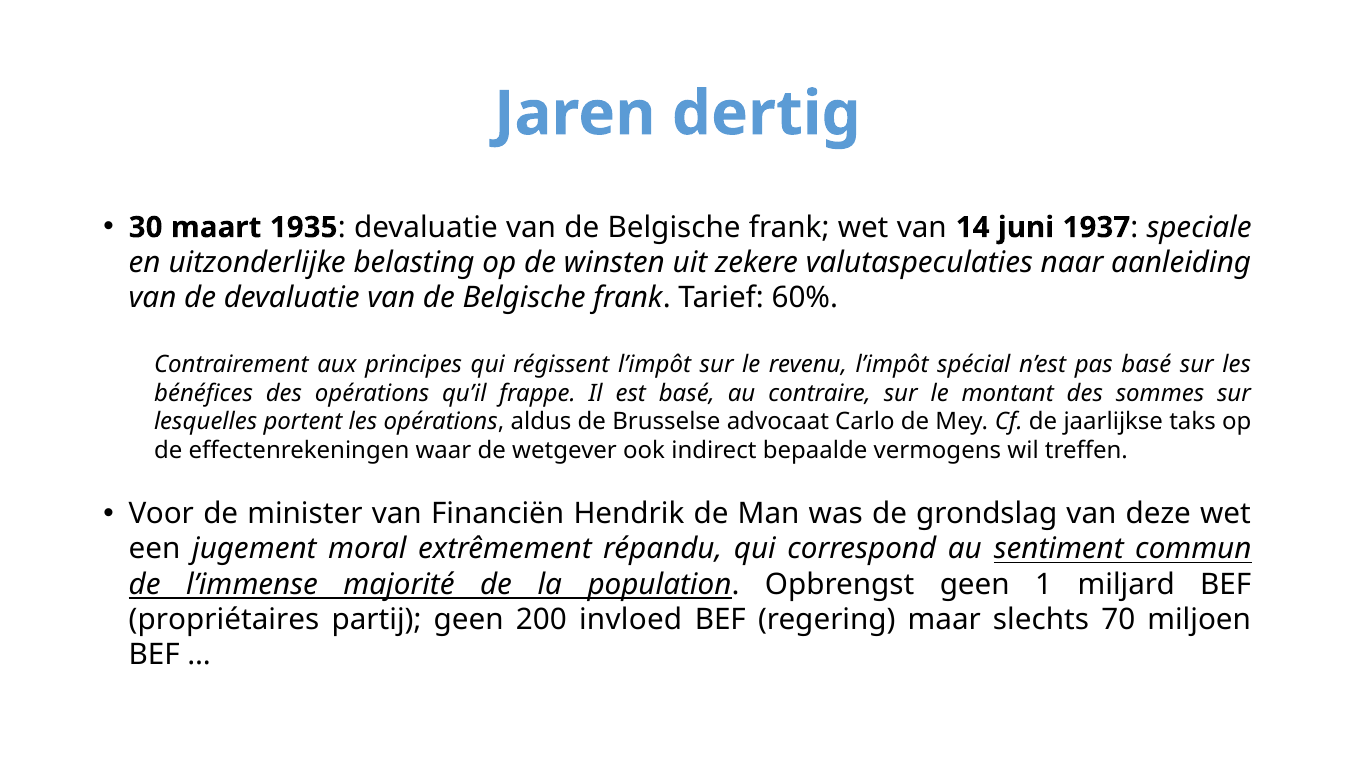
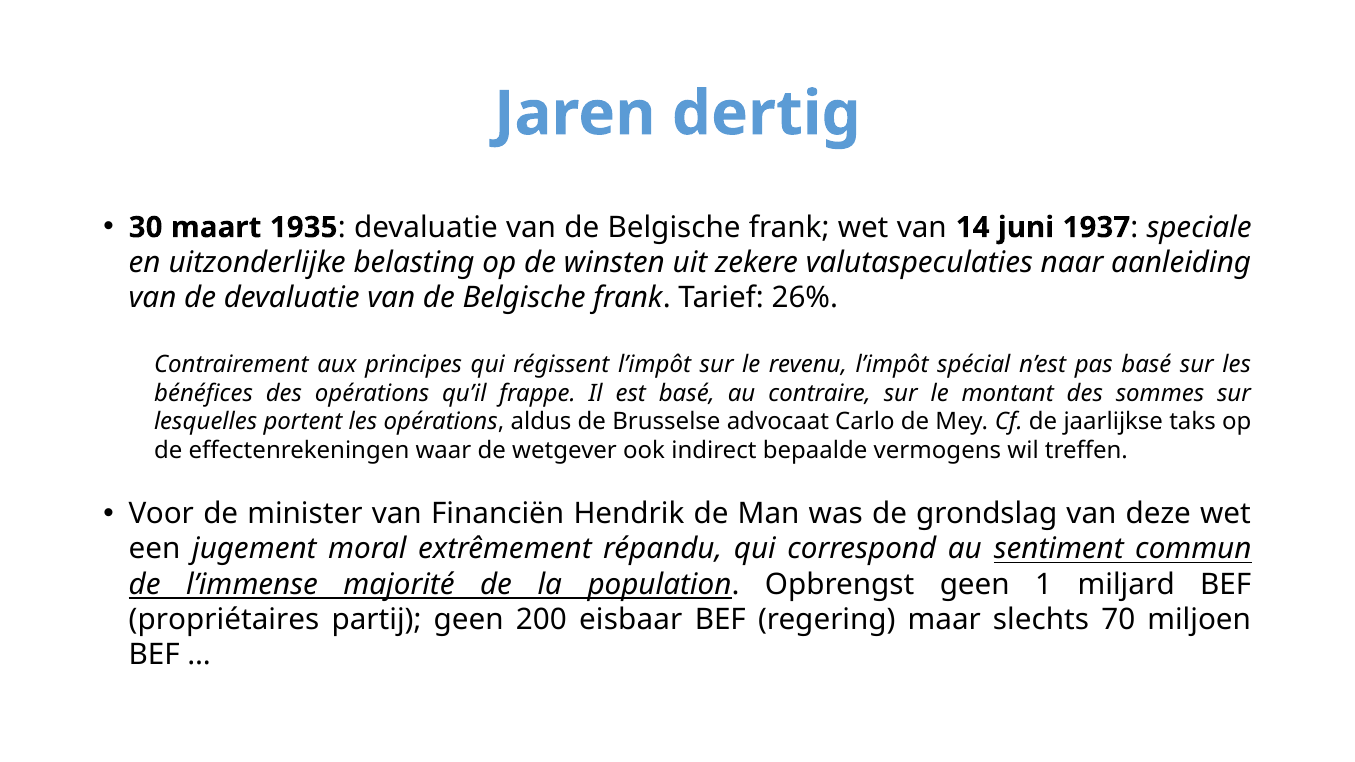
60%: 60% -> 26% (805, 298)
invloed: invloed -> eisbaar (631, 620)
